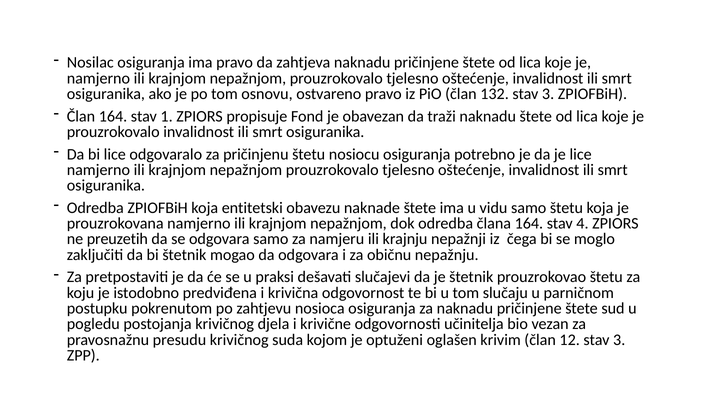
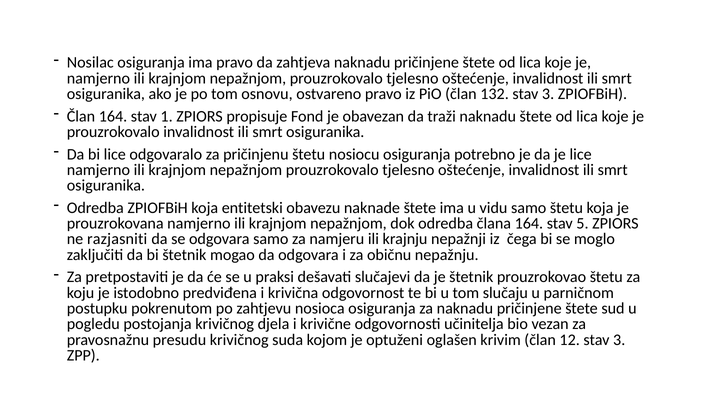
4: 4 -> 5 (582, 223)
preuzetih: preuzetih -> razjasniti (117, 239)
